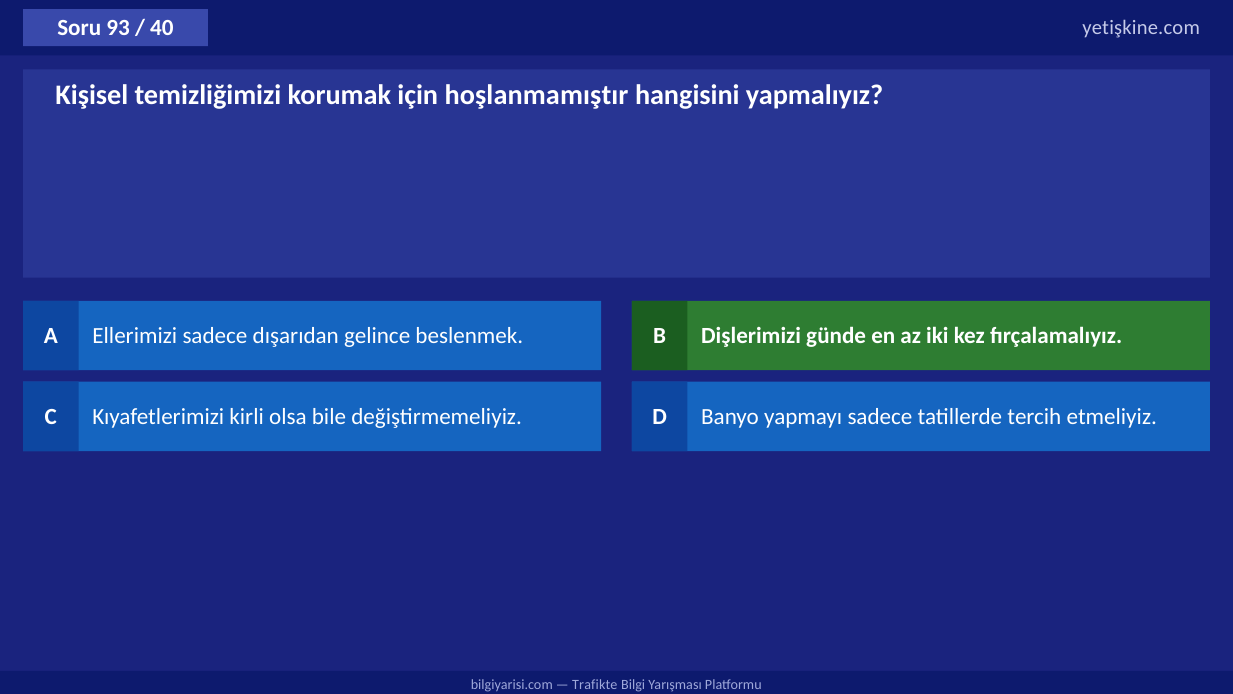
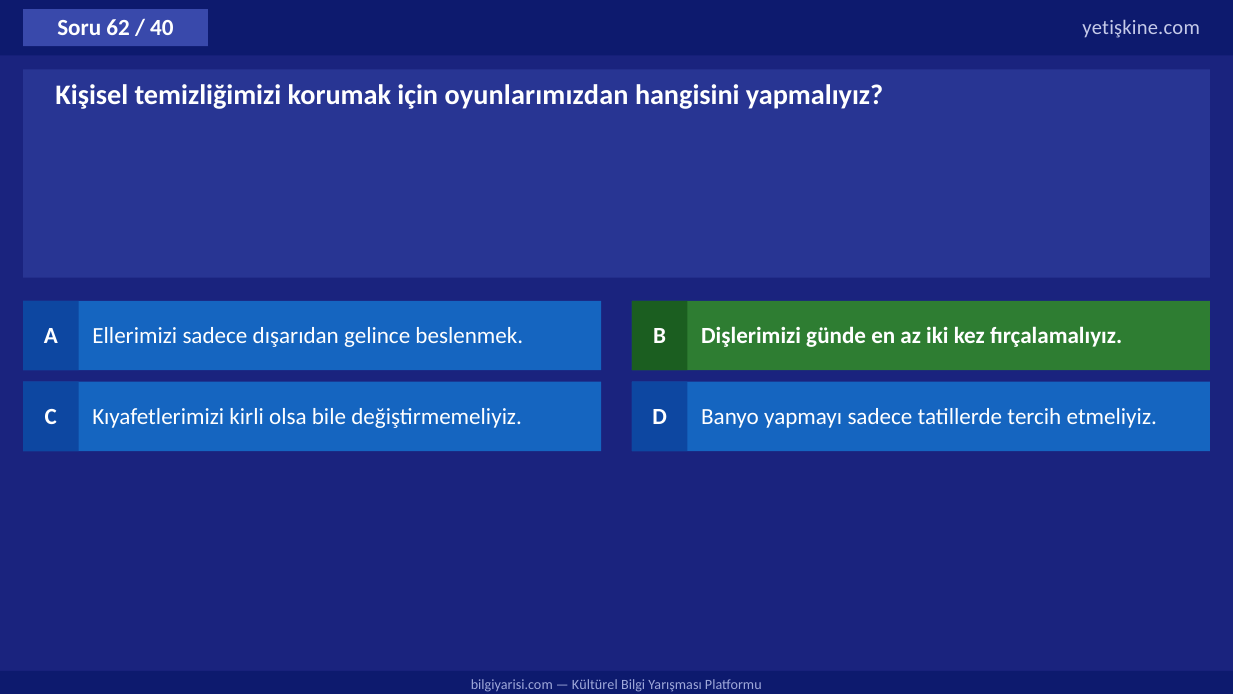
93: 93 -> 62 (118, 28)
hoşlanmamıştır: hoşlanmamıştır -> oyunlarımızdan (537, 95)
Trafikte: Trafikte -> Kültürel (595, 684)
